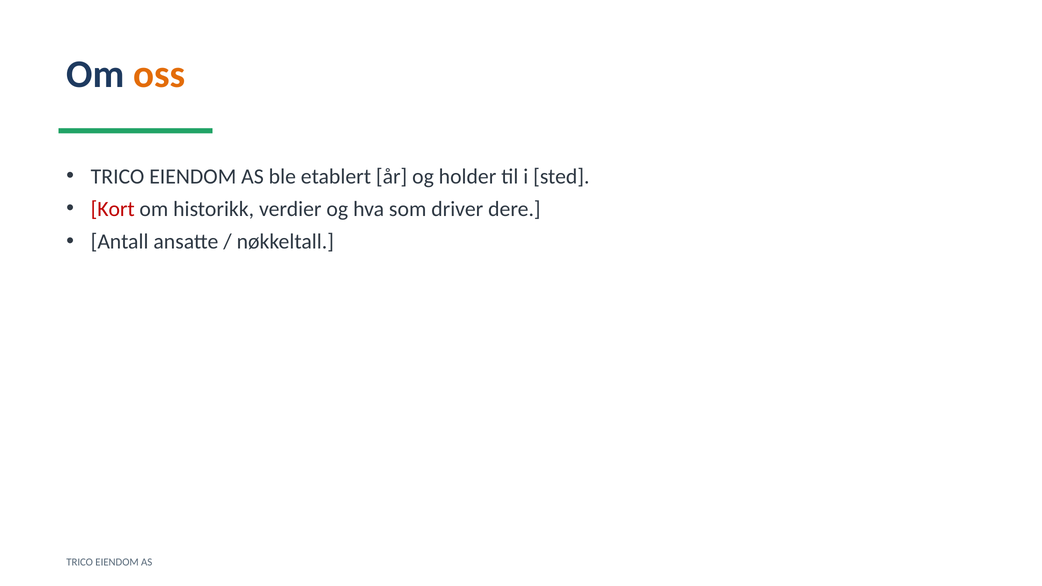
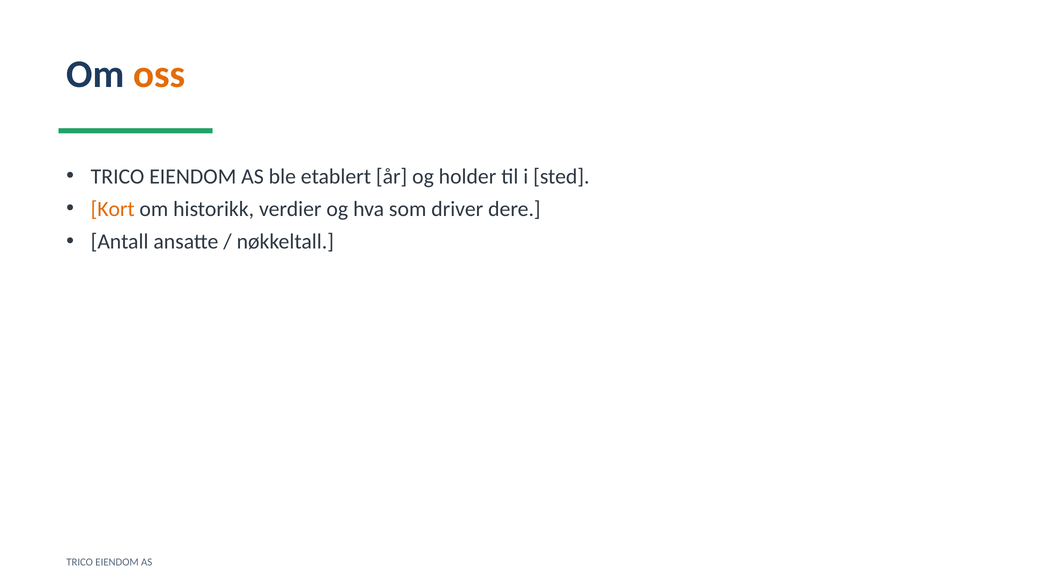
Kort colour: red -> orange (113, 209)
